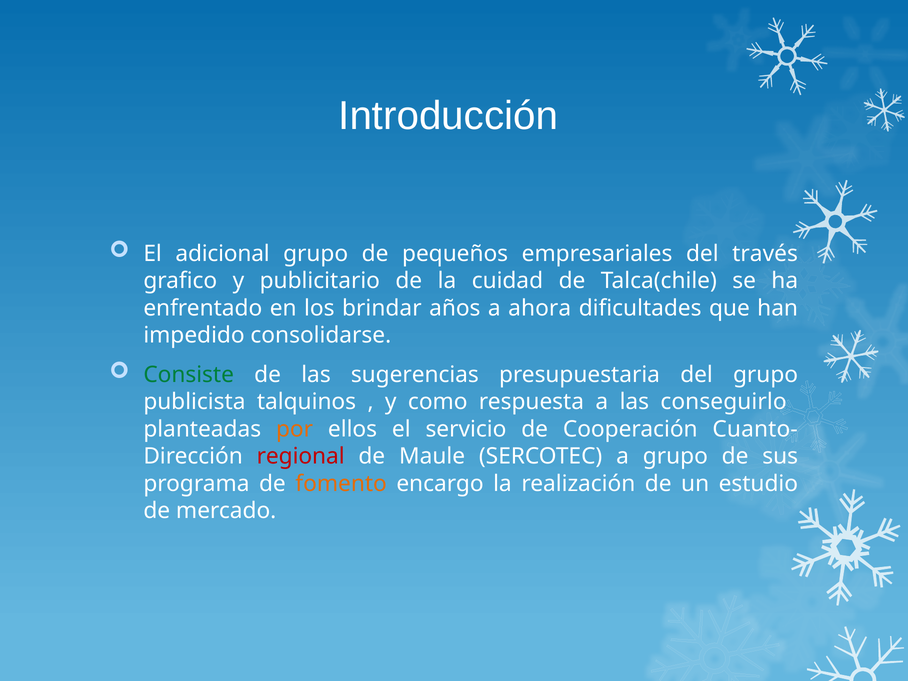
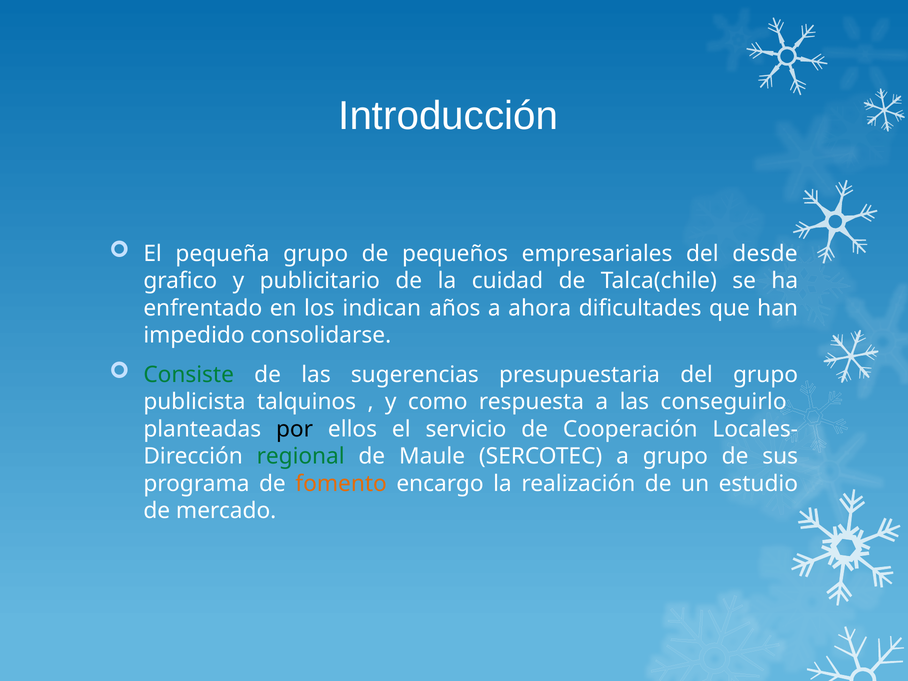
adicional: adicional -> pequeña (222, 254)
través: través -> desde (765, 254)
brindar: brindar -> indican (382, 308)
por colour: orange -> black (295, 429)
Cuanto-: Cuanto- -> Locales- (755, 429)
regional colour: red -> green (301, 456)
